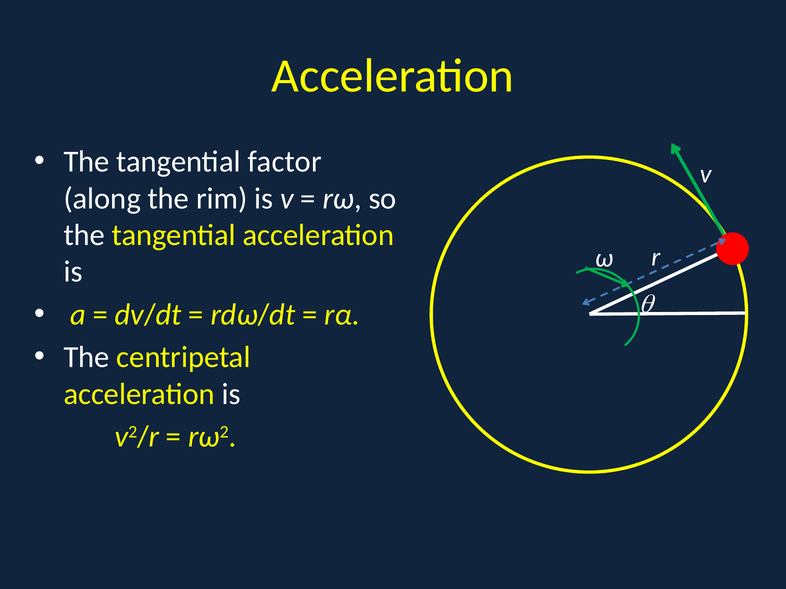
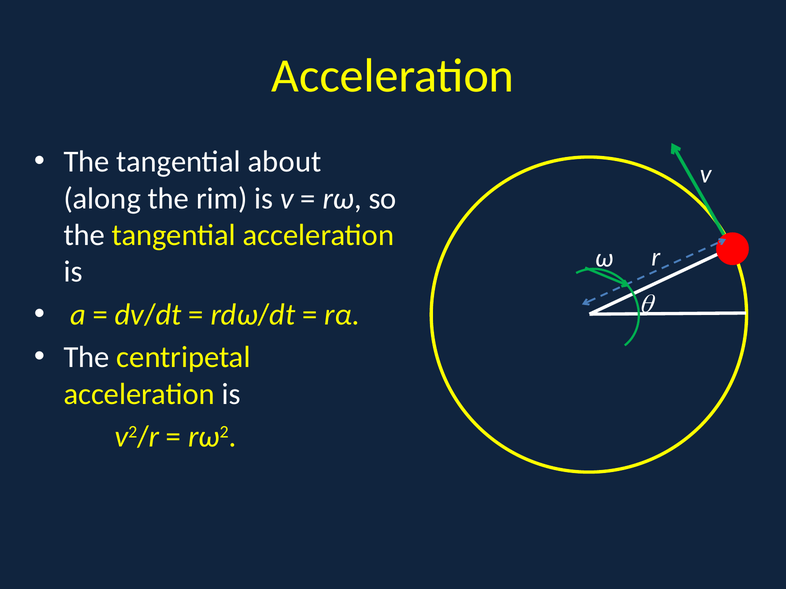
factor: factor -> about (285, 162)
